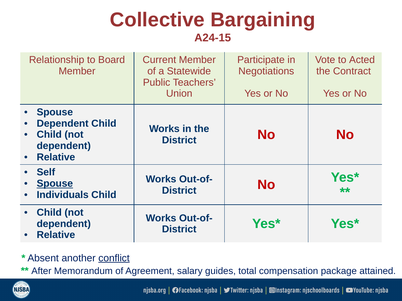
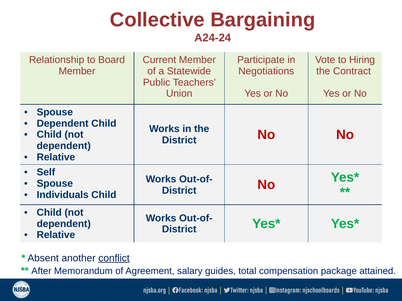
A24-15: A24-15 -> A24-24 (213, 38)
Acted: Acted -> Hiring (362, 60)
Spouse underline: present -> none (55, 184)
